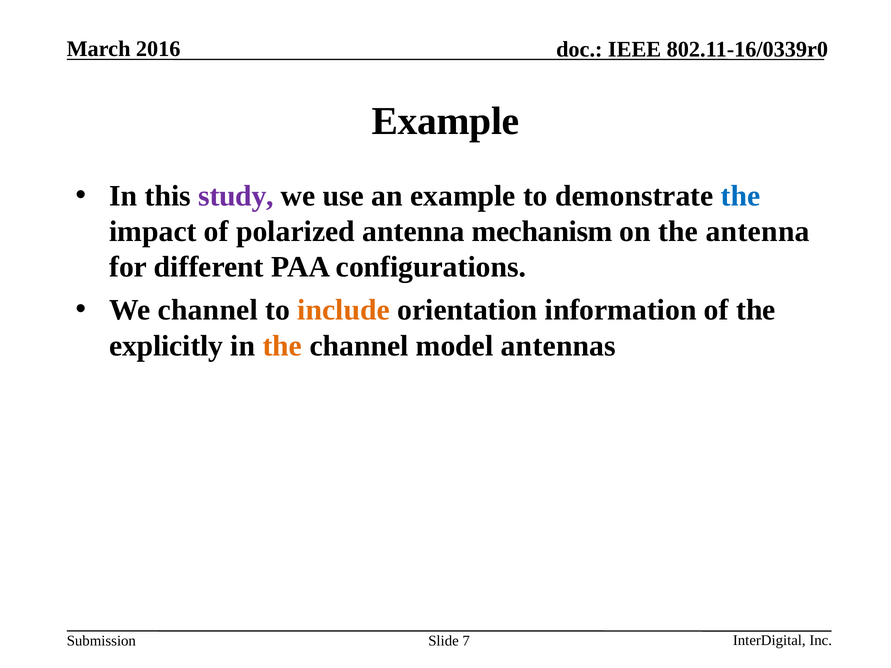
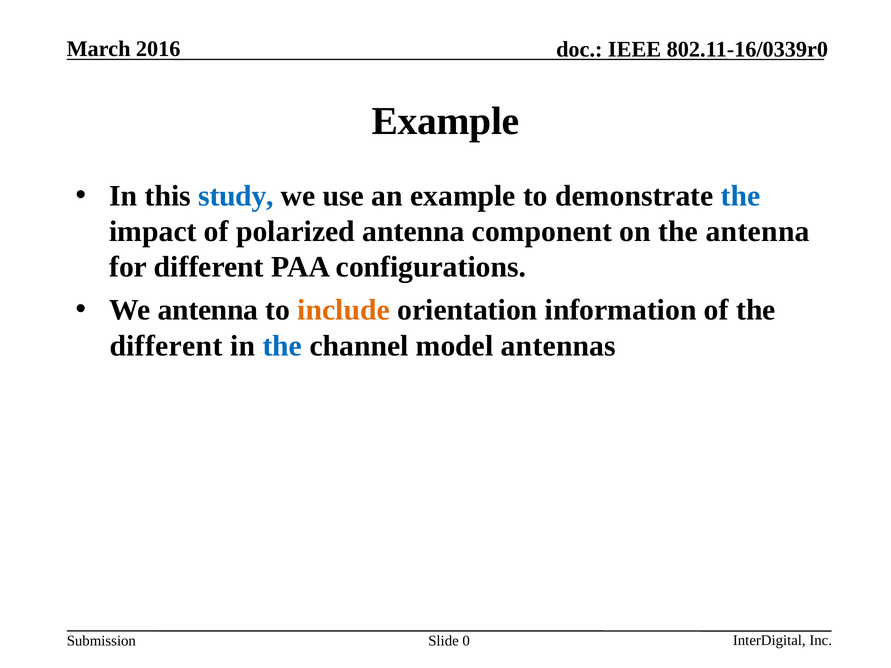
study colour: purple -> blue (236, 196)
mechanism: mechanism -> component (542, 232)
We channel: channel -> antenna (208, 310)
explicitly: explicitly -> different (166, 346)
the colour: orange -> blue (282, 346)
7: 7 -> 0 (466, 641)
